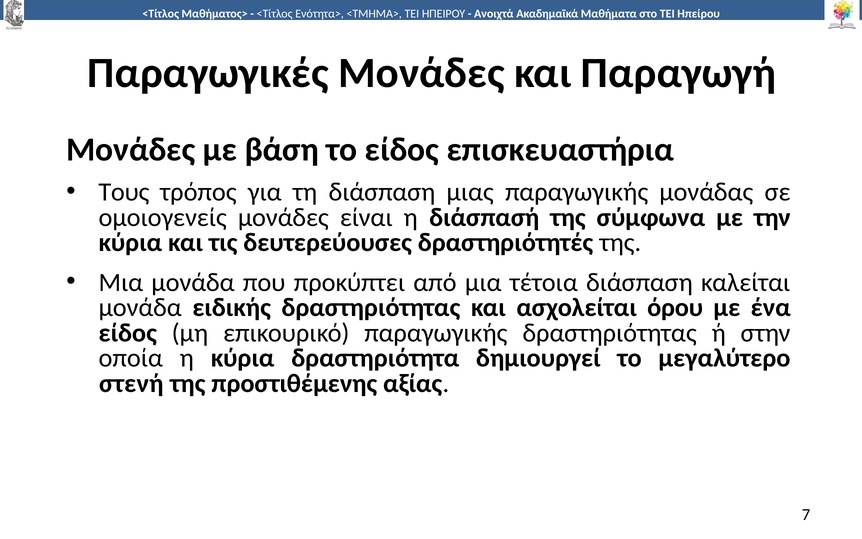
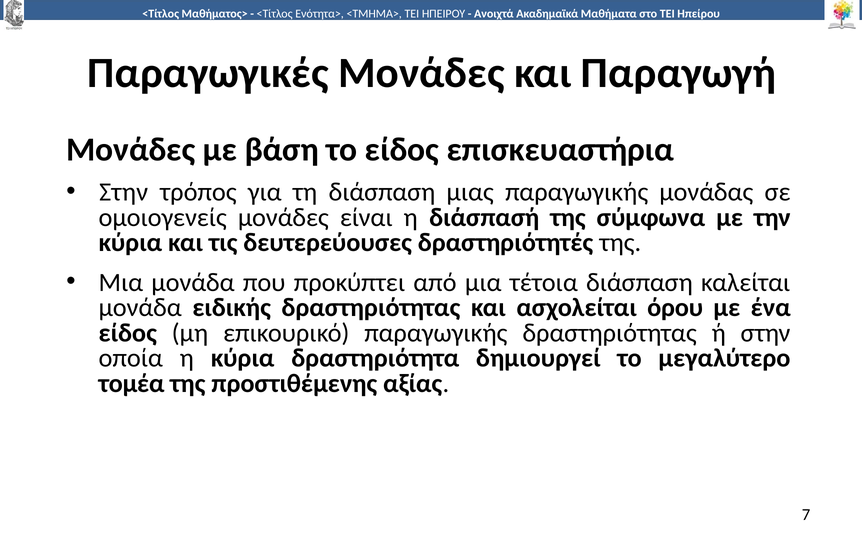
Τους: Τους -> Στην (124, 192)
στενή: στενή -> τομέα (132, 383)
